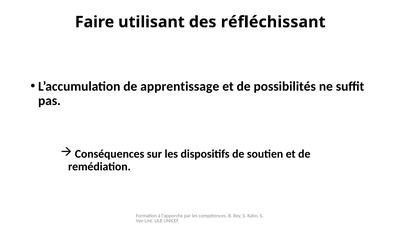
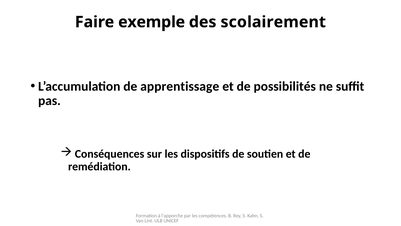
utilisant: utilisant -> exemple (152, 22)
réfléchissant: réfléchissant -> scolairement (273, 22)
